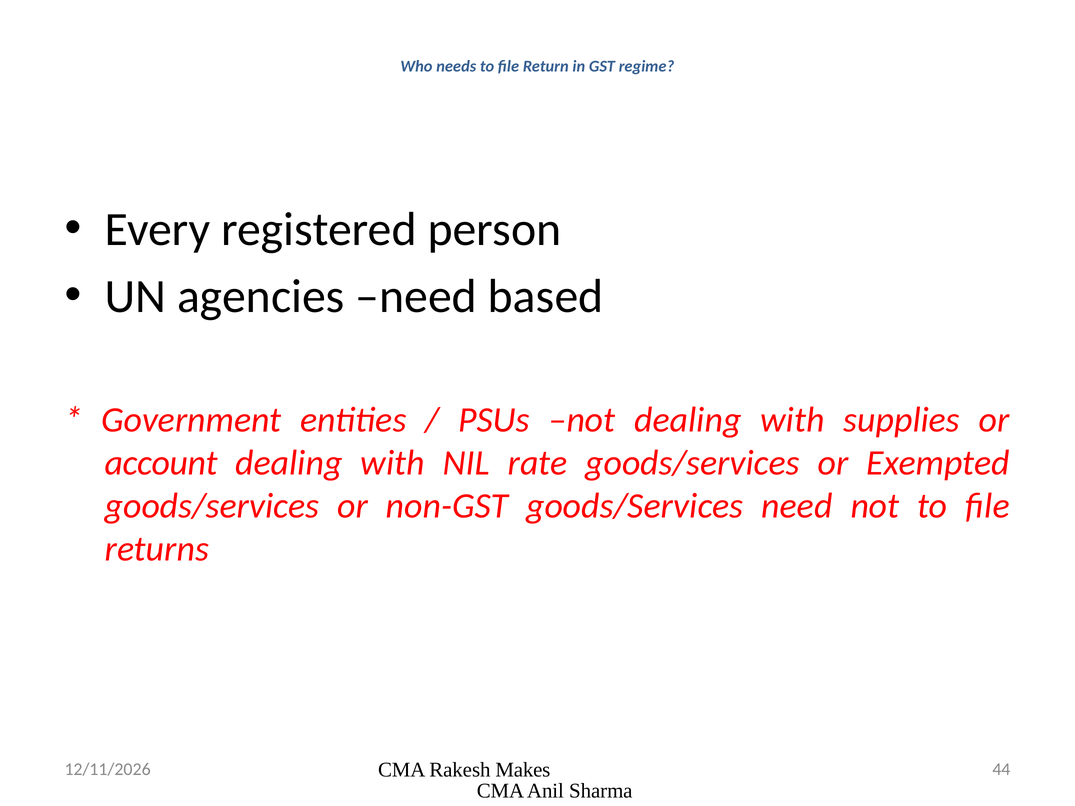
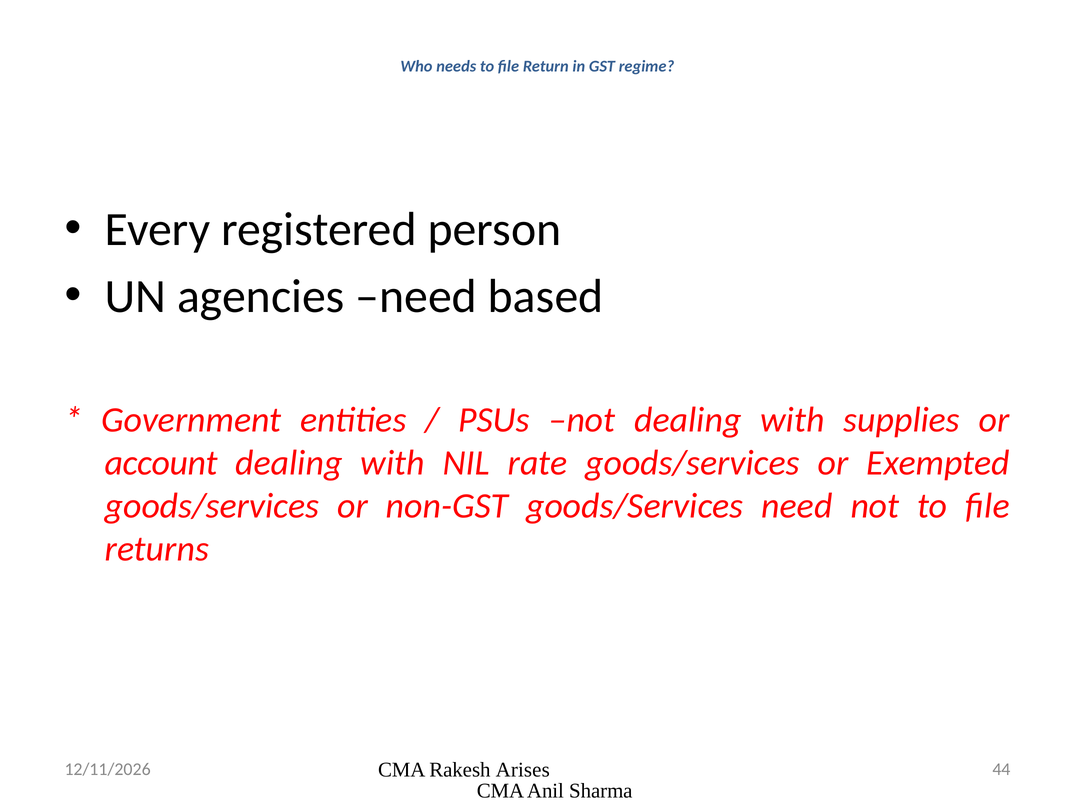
Makes: Makes -> Arises (523, 770)
